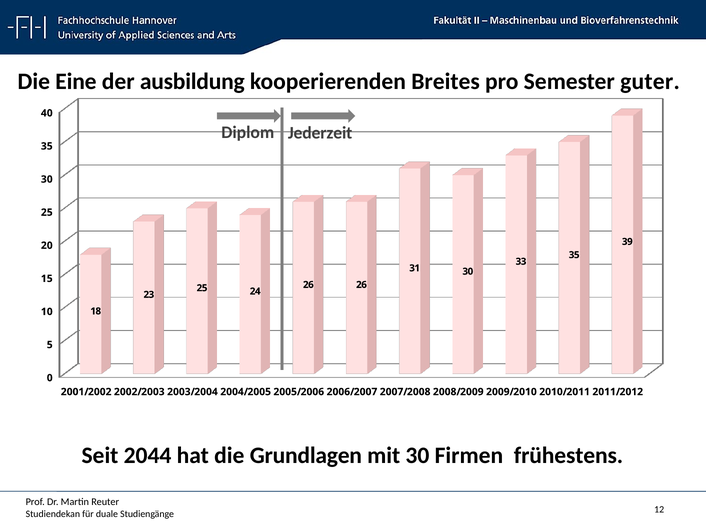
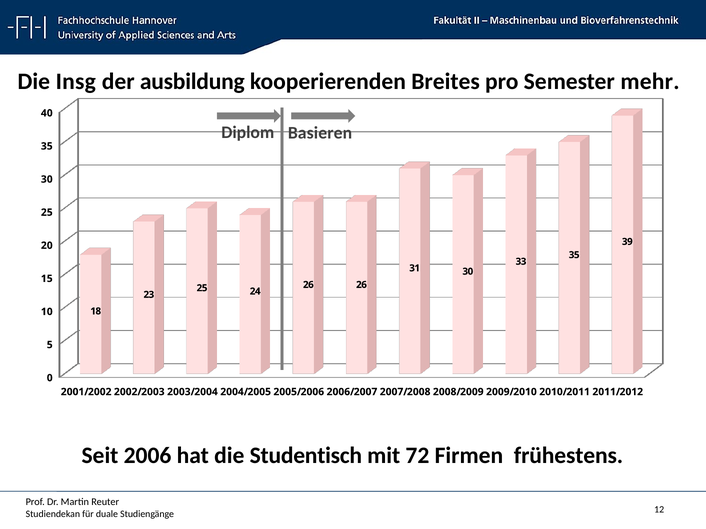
Eine: Eine -> Insg (76, 82)
guter: guter -> mehr (650, 82)
Jederzeit: Jederzeit -> Basieren (320, 133)
2044: 2044 -> 2006 (148, 456)
Grundlagen: Grundlagen -> Studentisch (306, 456)
mit 30: 30 -> 72 (417, 456)
